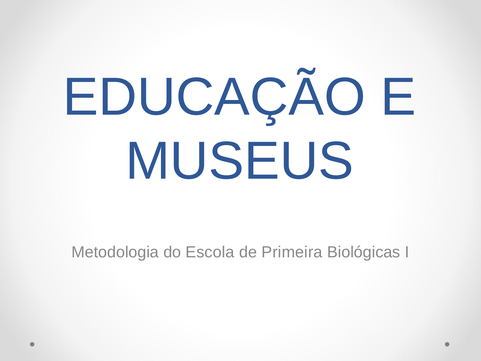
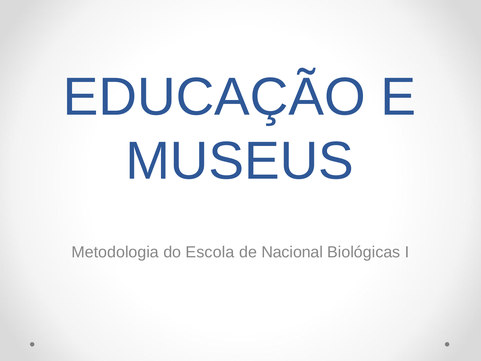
Primeira: Primeira -> Nacional (292, 252)
